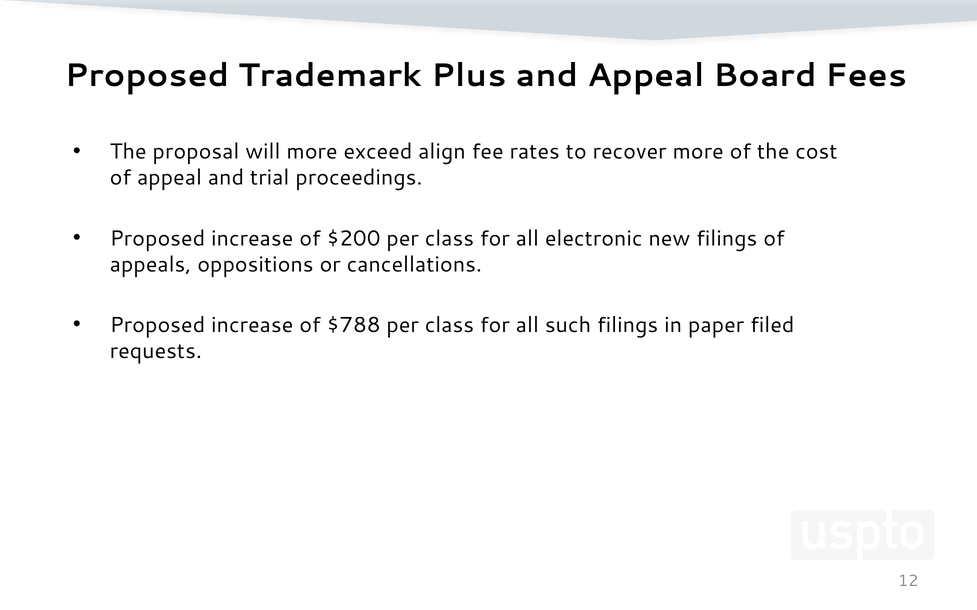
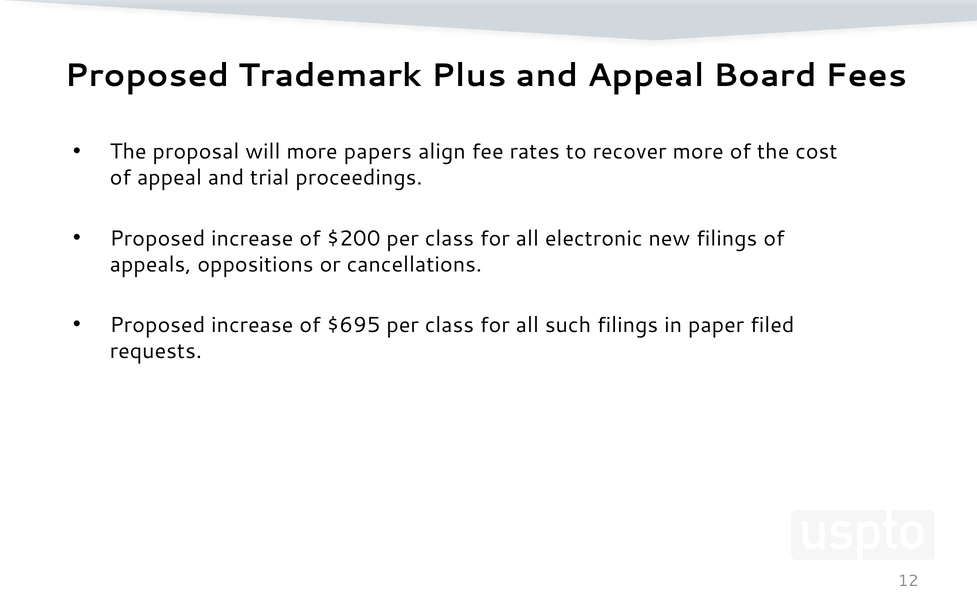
exceed: exceed -> papers (378, 152)
$788: $788 -> $695 (354, 325)
